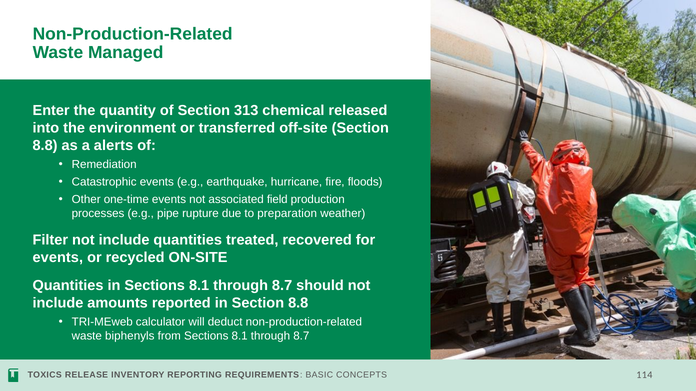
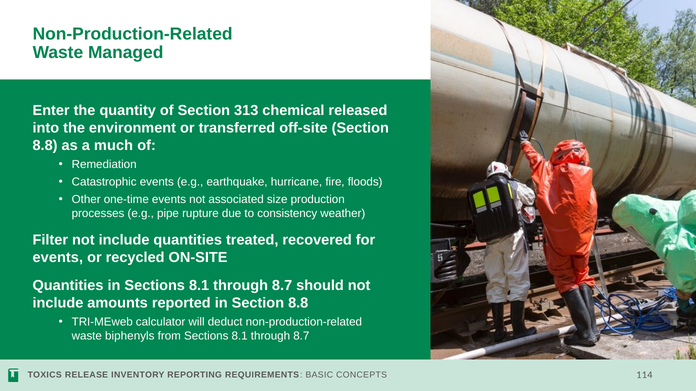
alerts: alerts -> much (114, 146)
field: field -> size (277, 200)
preparation: preparation -> consistency (287, 214)
